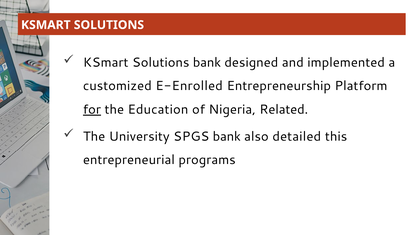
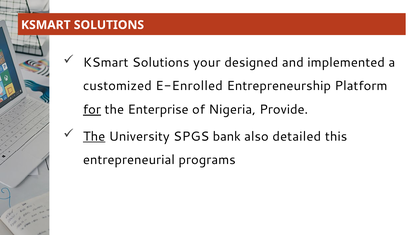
Solutions bank: bank -> your (207, 63)
Education: Education -> Enterprise (158, 110)
Related: Related -> Provide (284, 110)
The underline: none -> present (94, 137)
